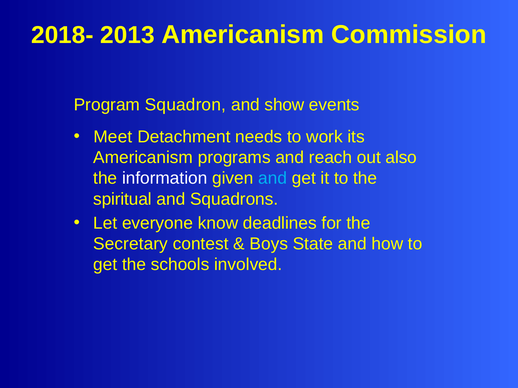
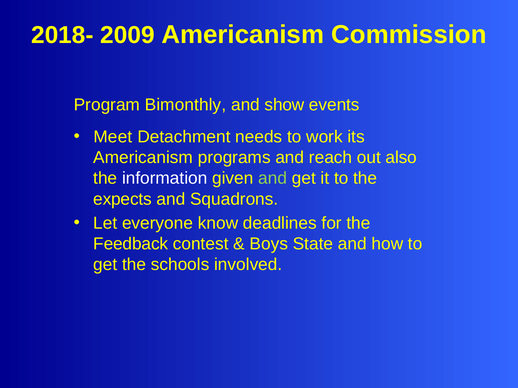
2013: 2013 -> 2009 (127, 35)
Squadron: Squadron -> Bimonthly (185, 105)
and colour: light blue -> light green (273, 179)
spiritual: spiritual -> expects (123, 199)
Secretary: Secretary -> Feedback (131, 244)
